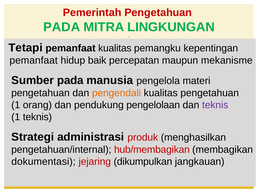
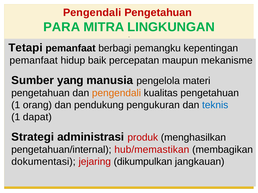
Pemerintah: Pemerintah -> Pengendali (92, 13)
PADA: PADA -> PARA (62, 27)
pemanfaat kualitas: kualitas -> berbagi (115, 48)
Sumber pada: pada -> yang (70, 80)
pengelolaan: pengelolaan -> pengukuran (153, 105)
teknis colour: purple -> blue (215, 105)
1 teknis: teknis -> dapat (37, 117)
hub/membagikan: hub/membagikan -> hub/memastikan (152, 150)
